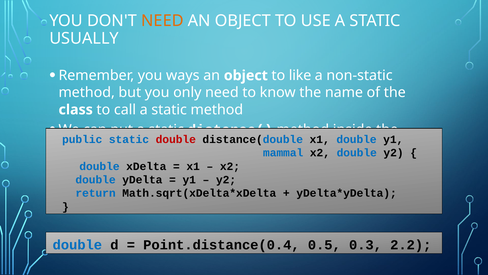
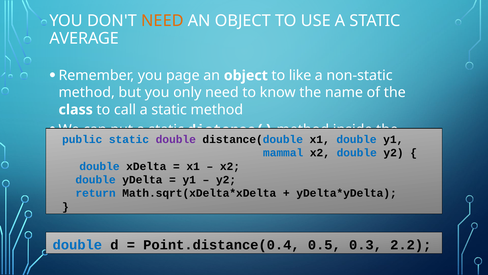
USUALLY: USUALLY -> AVERAGE (84, 38)
ways: ways -> page (183, 75)
double colour: red -> purple (176, 139)
